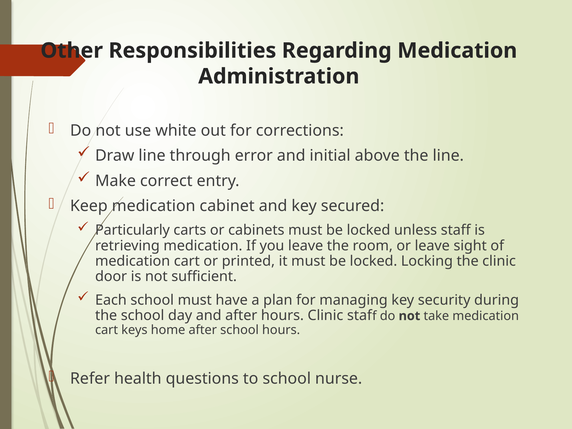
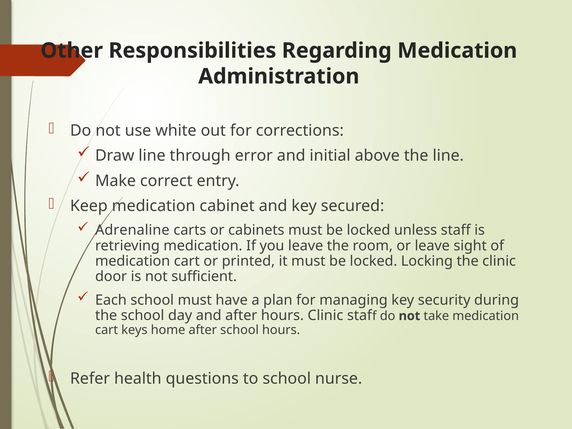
Particularly: Particularly -> Adrenaline (132, 230)
